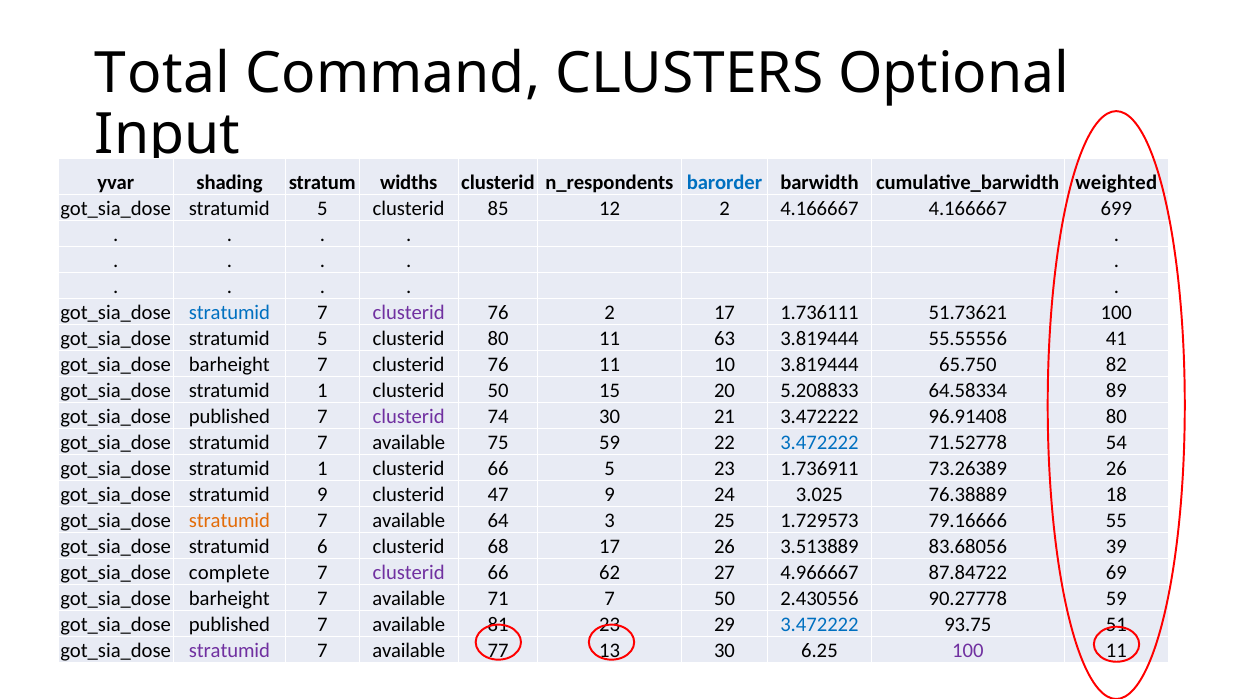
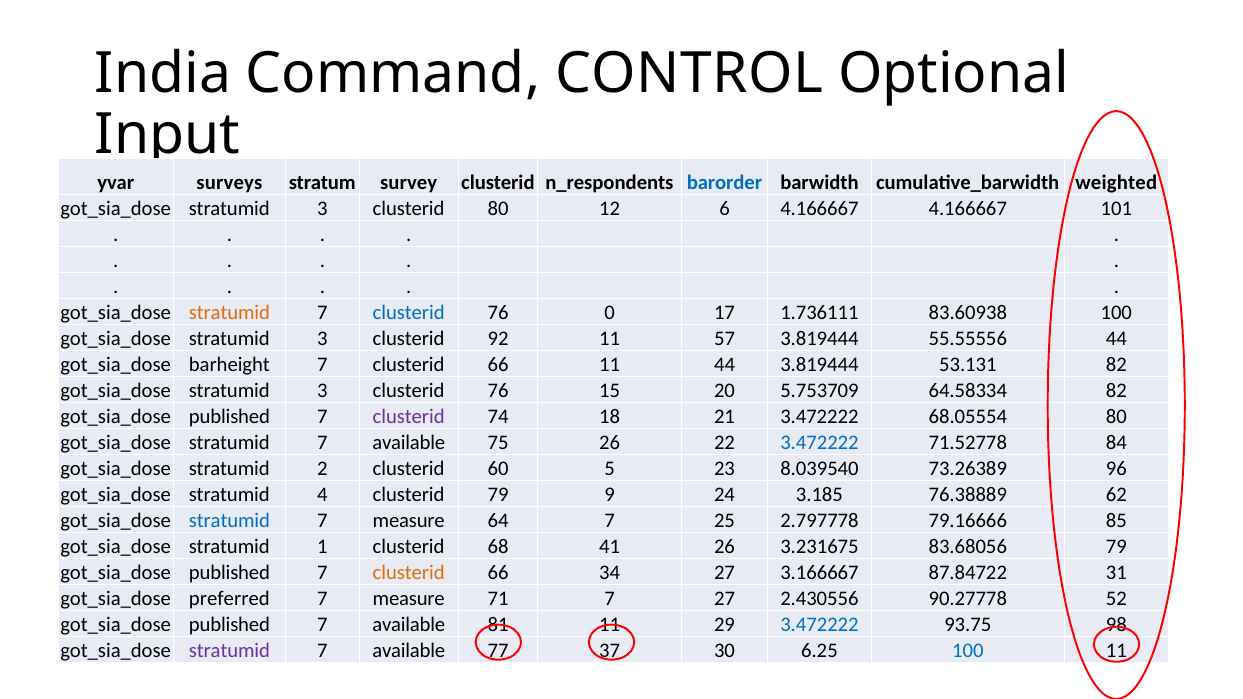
Total: Total -> India (163, 74)
CLUSTERS: CLUSTERS -> CONTROL (689, 74)
shading: shading -> surveys (229, 182)
widths: widths -> survey (409, 182)
5: 5 -> 3 (322, 208)
clusterid 85: 85 -> 80 (498, 208)
12 2: 2 -> 6 (724, 208)
699: 699 -> 101 (1116, 208)
stratumid colour: blue -> orange (229, 312)
clusterid colour: purple -> blue (409, 312)
76 2: 2 -> 0 (610, 312)
51.73621: 51.73621 -> 83.60938 (968, 312)
5: 5 -> 3 (322, 338)
clusterid 80: 80 -> 92 (498, 338)
63: 63 -> 57 (725, 338)
55.55556 41: 41 -> 44 (1116, 338)
76: 76 -> 66 (498, 364)
11 10: 10 -> 44 (725, 364)
65.750: 65.750 -> 53.131 (968, 364)
1: 1 -> 3 (322, 390)
50: 50 -> 76 (498, 390)
5.208833: 5.208833 -> 5.753709 (819, 390)
64.58334 89: 89 -> 82 (1116, 390)
74 30: 30 -> 18 (610, 416)
96.91408: 96.91408 -> 68.05554 (968, 416)
75 59: 59 -> 26 (610, 442)
54: 54 -> 84 (1116, 442)
1: 1 -> 2 (322, 468)
66: 66 -> 60 (498, 468)
1.736911: 1.736911 -> 8.039540 (819, 468)
73.26389 26: 26 -> 96 (1116, 468)
stratumid 9: 9 -> 4 (322, 494)
clusterid 47: 47 -> 79 (498, 494)
3.025: 3.025 -> 3.185 (819, 494)
18: 18 -> 62 (1116, 494)
stratumid colour: orange -> blue (229, 521)
available: available -> measure (409, 521)
64 3: 3 -> 7 (610, 521)
1.729573: 1.729573 -> 2.797778 (819, 521)
55: 55 -> 85 (1116, 521)
6: 6 -> 1 (322, 547)
68 17: 17 -> 41 (610, 547)
3.513889: 3.513889 -> 3.231675 (819, 547)
83.68056 39: 39 -> 79 (1116, 547)
complete: complete -> published (229, 573)
clusterid colour: purple -> orange (409, 573)
62: 62 -> 34 (610, 573)
4.966667: 4.966667 -> 3.166667 (819, 573)
69: 69 -> 31 (1116, 573)
barheight: barheight -> preferred (229, 599)
available: available -> measure (409, 599)
7 50: 50 -> 27 (725, 599)
90.27778 59: 59 -> 52 (1116, 599)
81 23: 23 -> 11 (610, 625)
51: 51 -> 98 (1116, 625)
13: 13 -> 37 (610, 651)
100 colour: purple -> blue (968, 651)
